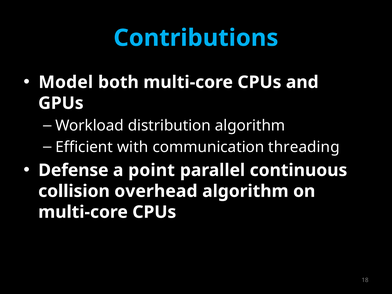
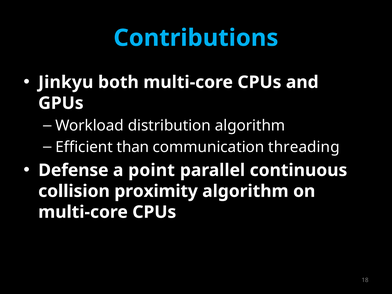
Model: Model -> Jinkyu (66, 82)
with: with -> than (133, 147)
overhead: overhead -> proximity (156, 191)
